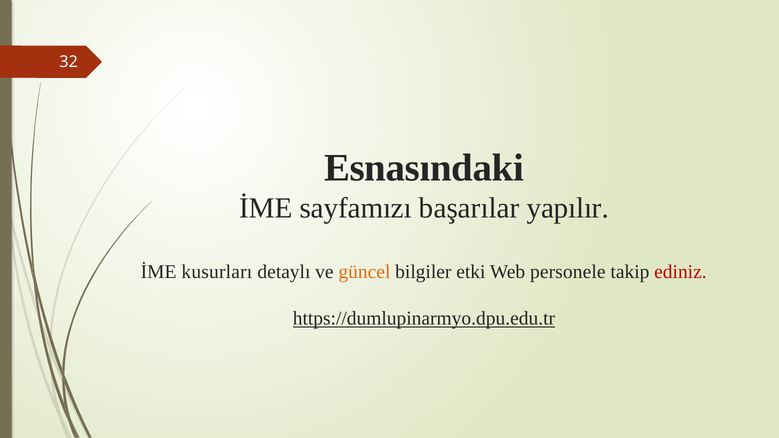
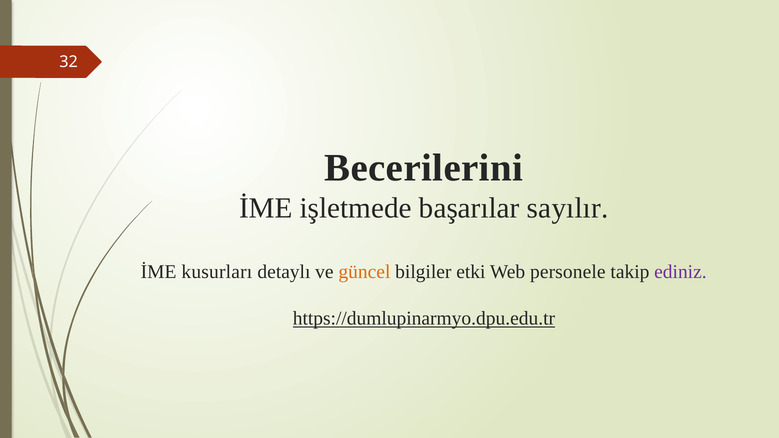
Esnasındaki: Esnasındaki -> Becerilerini (424, 168)
sayfamızı: sayfamızı -> işletmede (356, 208)
yapılır: yapılır -> sayılır (568, 208)
ediniz colour: red -> purple (680, 272)
